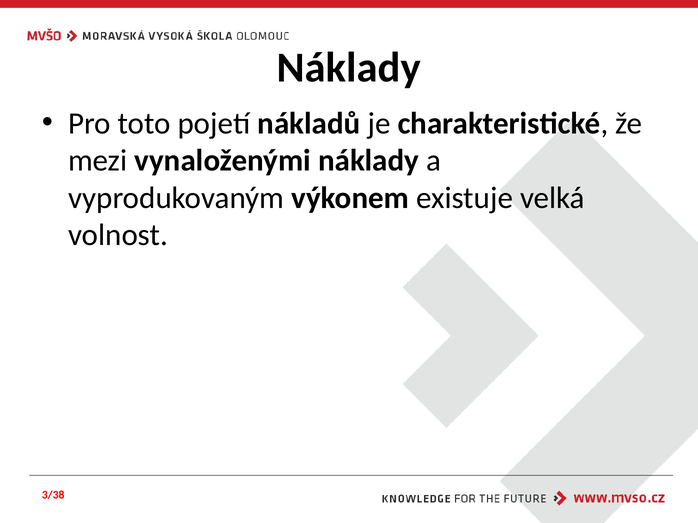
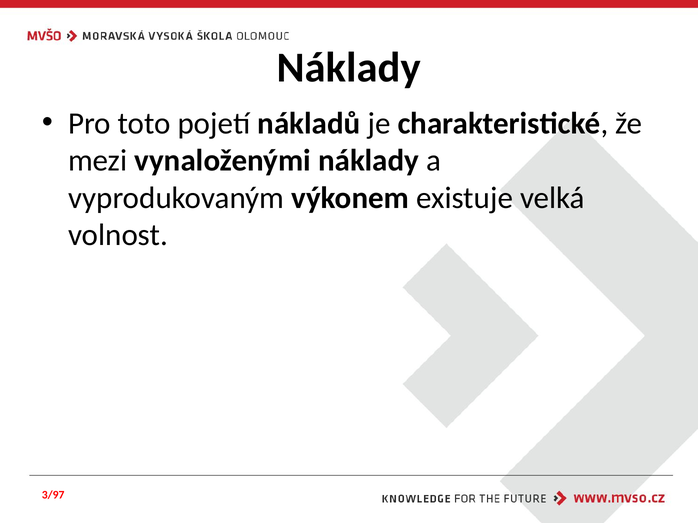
3/38: 3/38 -> 3/97 (53, 495)
